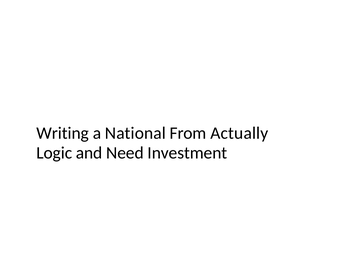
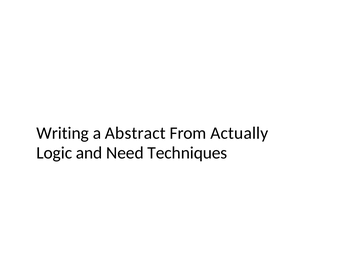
National: National -> Abstract (135, 133)
Investment: Investment -> Techniques (187, 153)
